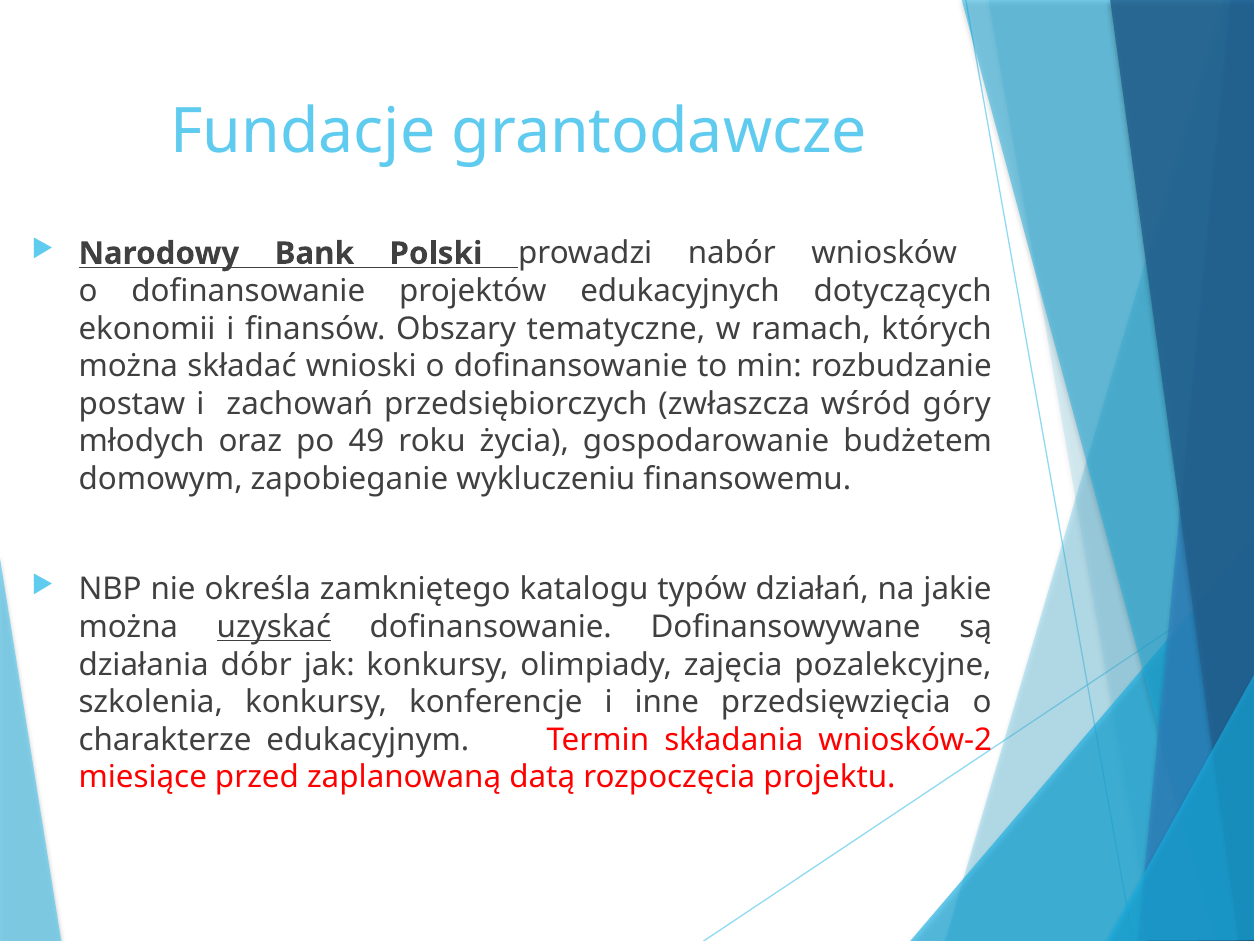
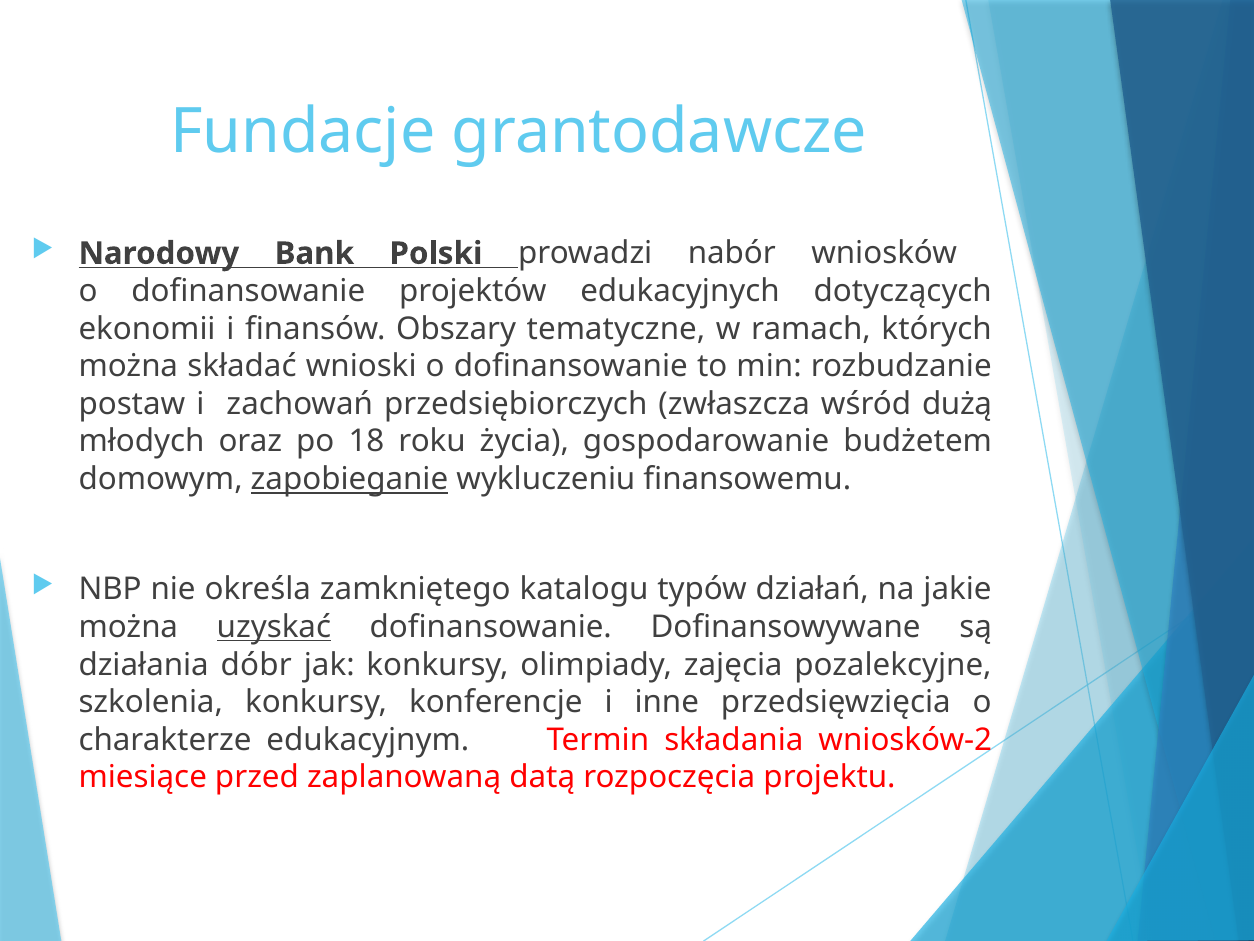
góry: góry -> dużą (957, 404)
49: 49 -> 18 (366, 441)
zapobieganie underline: none -> present (349, 479)
